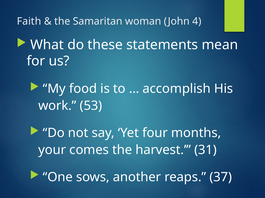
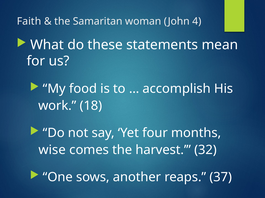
53: 53 -> 18 (91, 106)
your: your -> wise (52, 150)
31: 31 -> 32 (205, 150)
